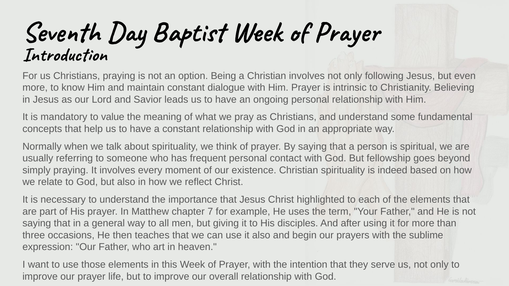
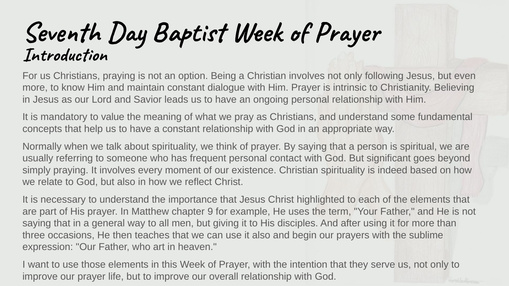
fellowship: fellowship -> significant (389, 158)
7: 7 -> 9 (210, 212)
